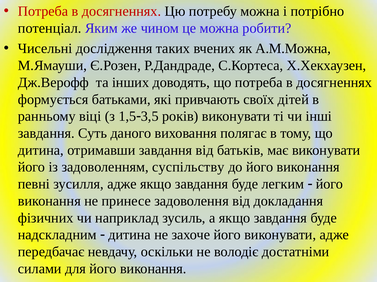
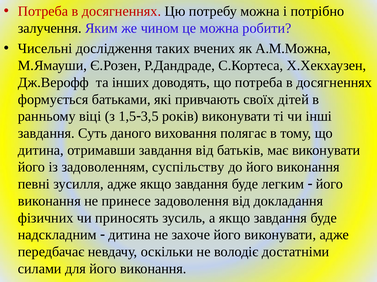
потенціал: потенціал -> залучення (50, 28)
наприклад: наприклад -> приносять (127, 218)
